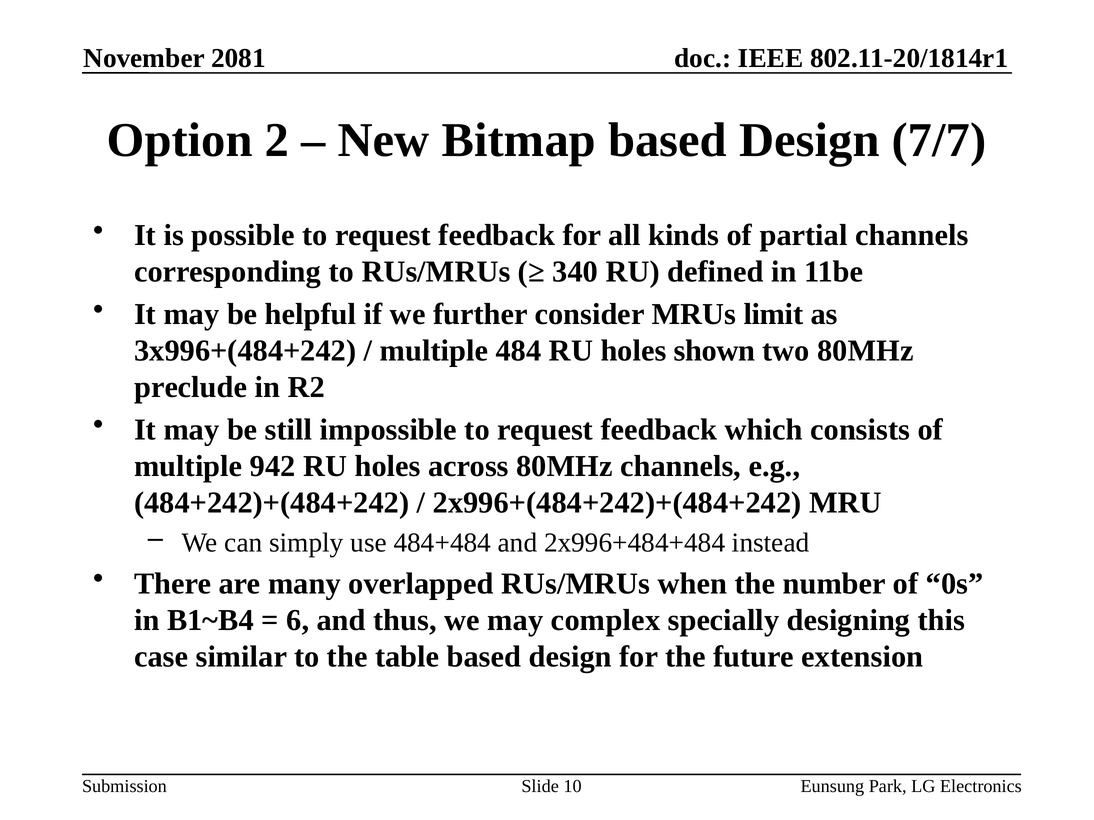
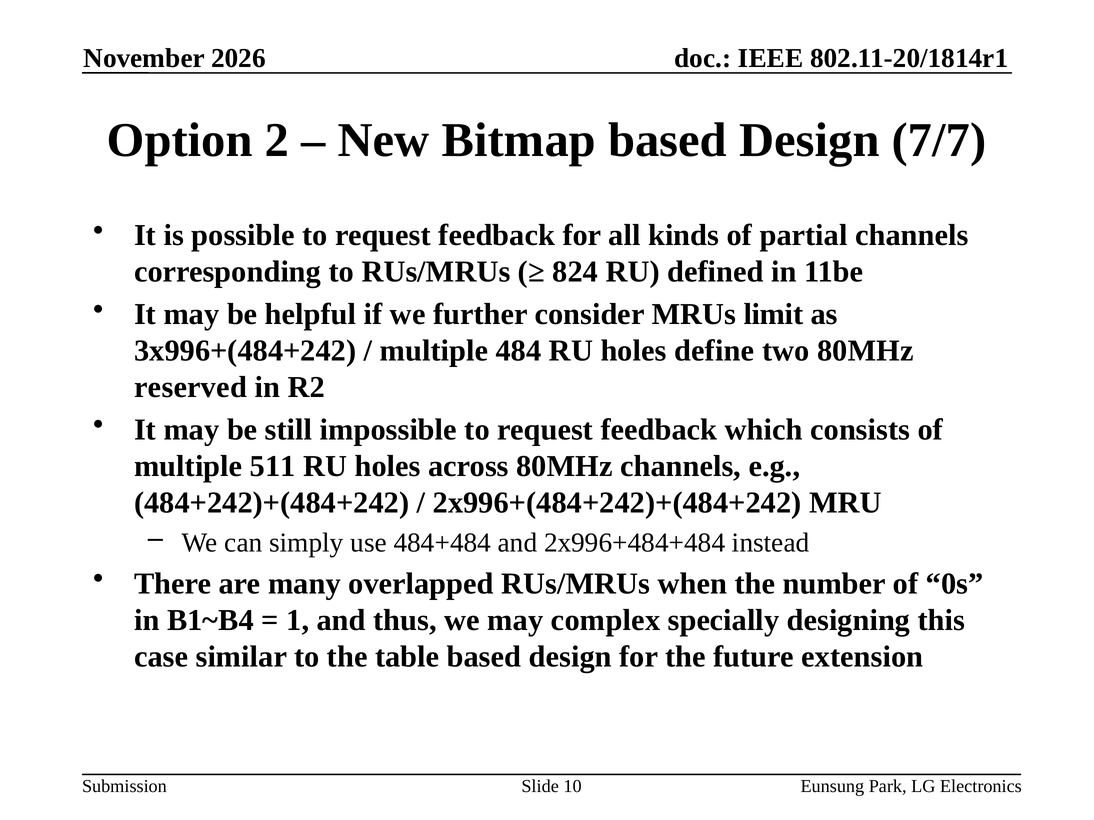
2081: 2081 -> 2026 (238, 58)
340: 340 -> 824 (575, 272)
shown: shown -> define (714, 351)
preclude: preclude -> reserved (191, 388)
942: 942 -> 511 (273, 467)
6: 6 -> 1 (298, 620)
